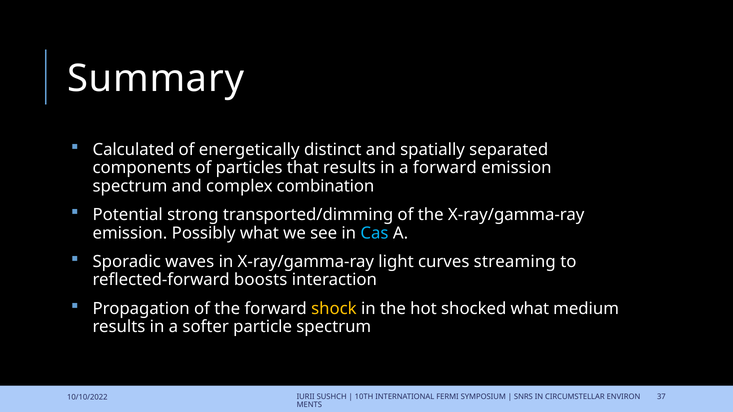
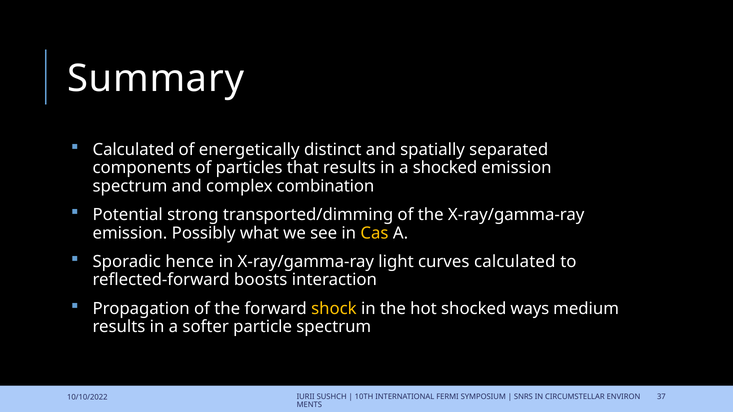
a forward: forward -> shocked (445, 168)
Cas colour: light blue -> yellow (375, 233)
waves: waves -> hence (190, 262)
curves streaming: streaming -> calculated (515, 262)
shocked what: what -> ways (530, 309)
